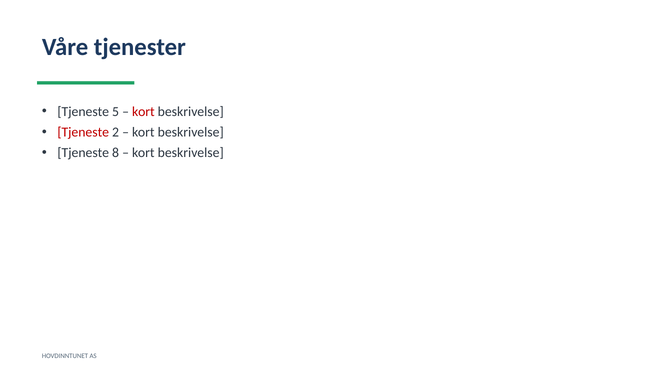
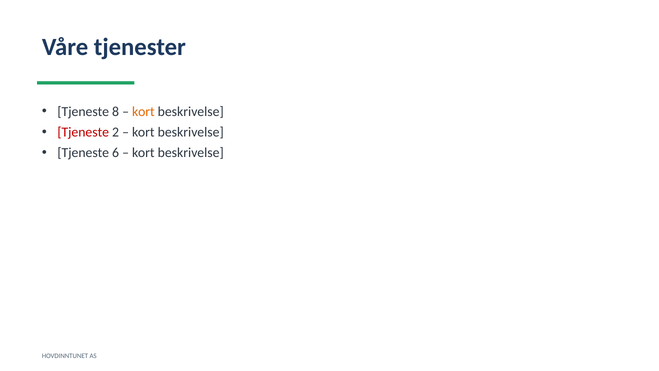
5: 5 -> 8 (116, 112)
kort colour: red -> orange (143, 112)
8: 8 -> 6 (116, 153)
